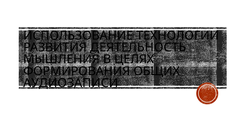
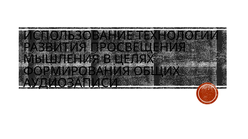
ДЕЯТЕЛЬНОСТЬ: ДЕЯТЕЛЬНОСТЬ -> ПРОСВЕЩЕНИЯ (138, 48)
